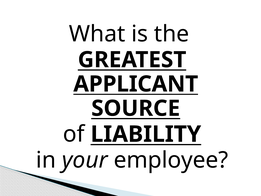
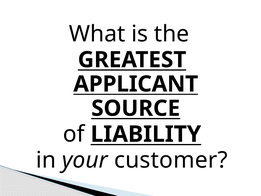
employee: employee -> customer (171, 160)
